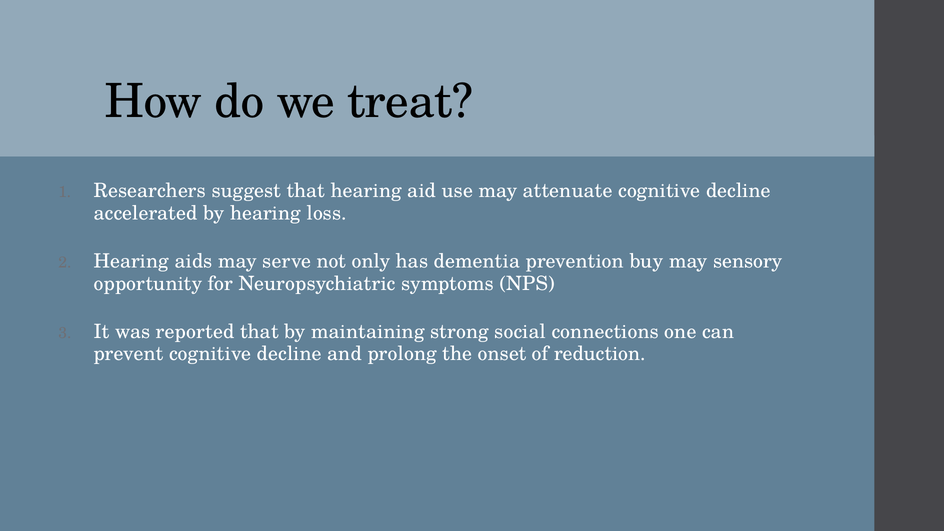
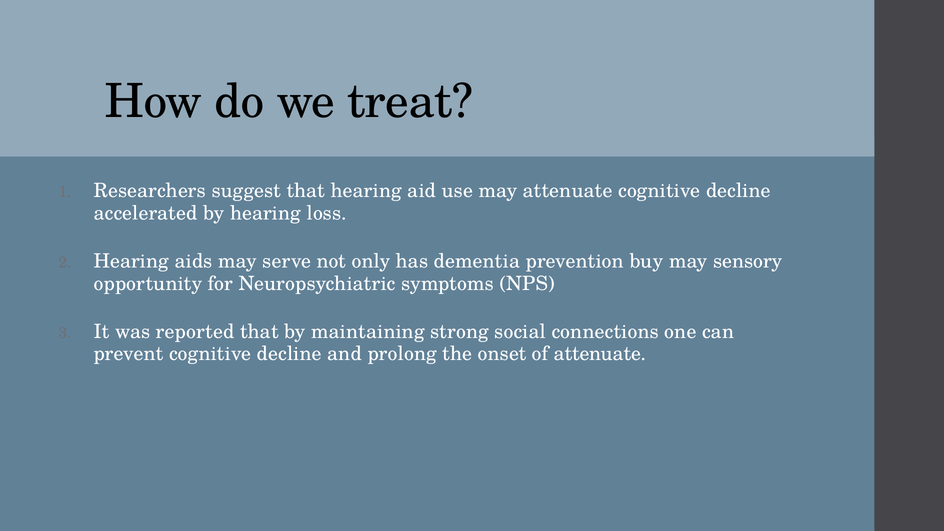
of reduction: reduction -> attenuate (600, 354)
